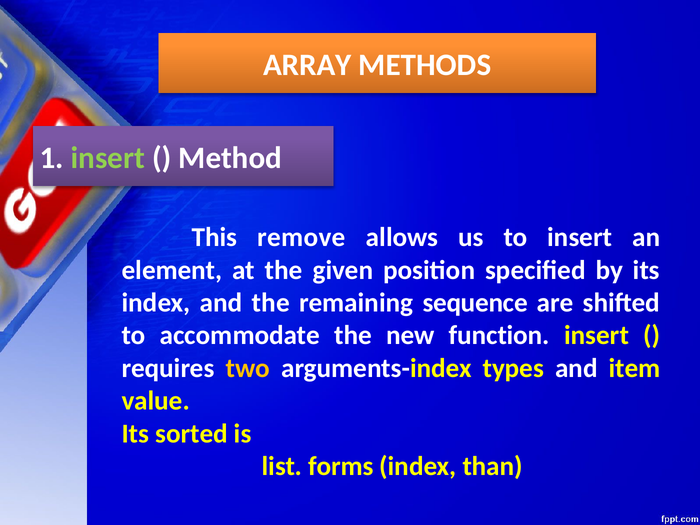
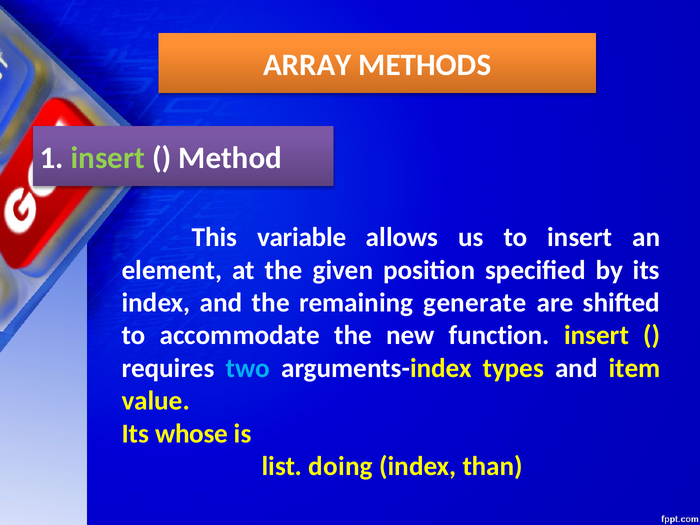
remove: remove -> variable (302, 237)
sequence: sequence -> generate (475, 303)
two colour: yellow -> light blue (248, 368)
sorted: sorted -> whose (192, 434)
forms: forms -> doing (341, 466)
